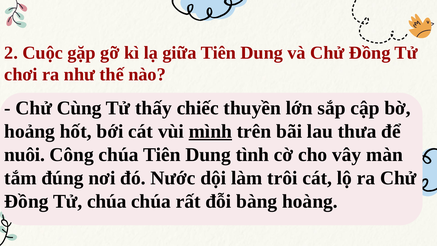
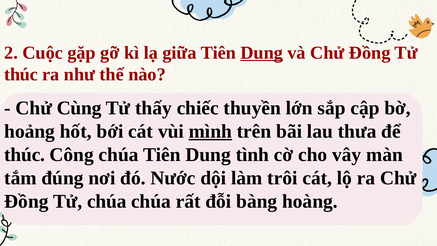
Dung underline: none -> present (262, 53)
chơi: chơi -> thúc (21, 75)
nuôi: nuôi -> thúc (25, 155)
